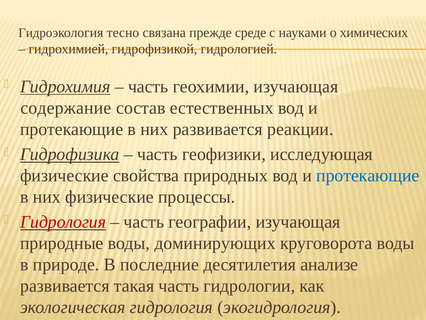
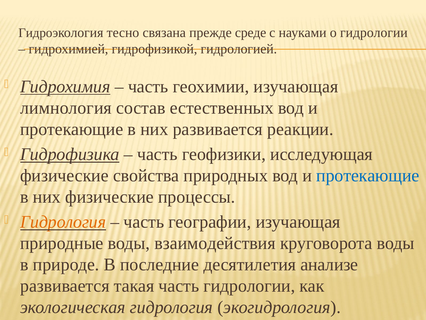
о химических: химических -> гидрологии (374, 32)
содержание: содержание -> лимнология (66, 108)
Гидрология colour: red -> orange (63, 222)
доминирующих: доминирующих -> взаимодействия (215, 243)
